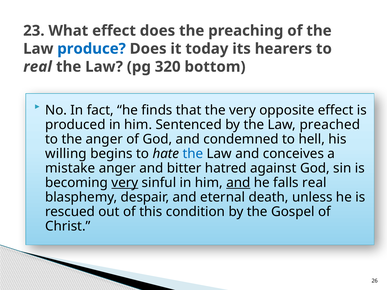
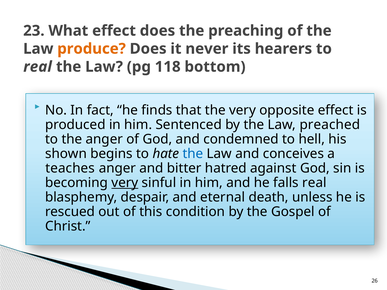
produce colour: blue -> orange (92, 49)
today: today -> never (207, 49)
320: 320 -> 118 (168, 67)
willing: willing -> shown (66, 154)
mistake: mistake -> teaches (70, 168)
and underline: present -> none (238, 183)
